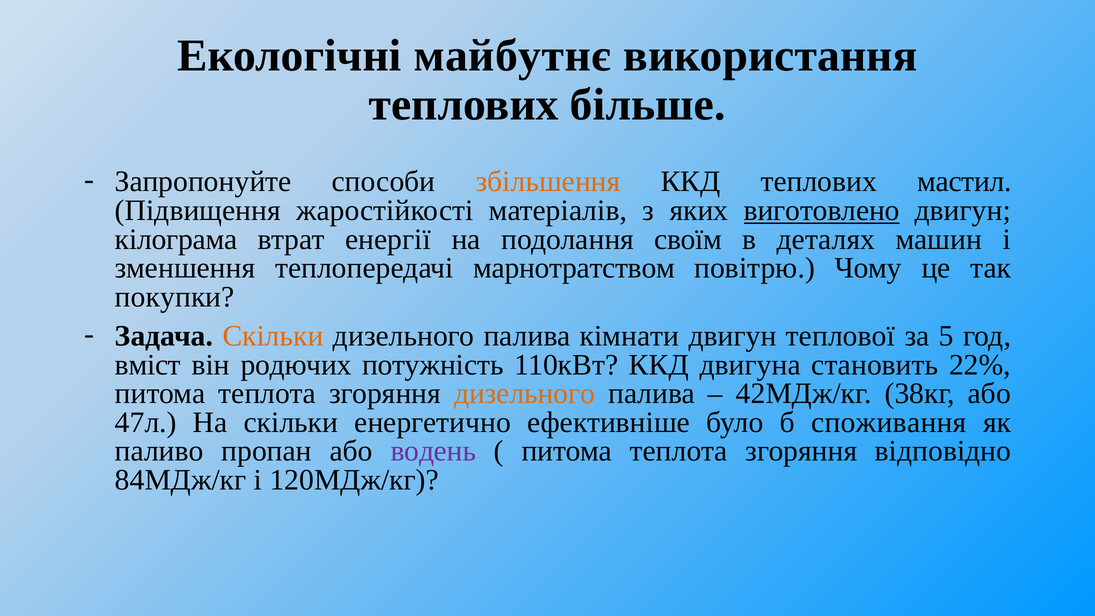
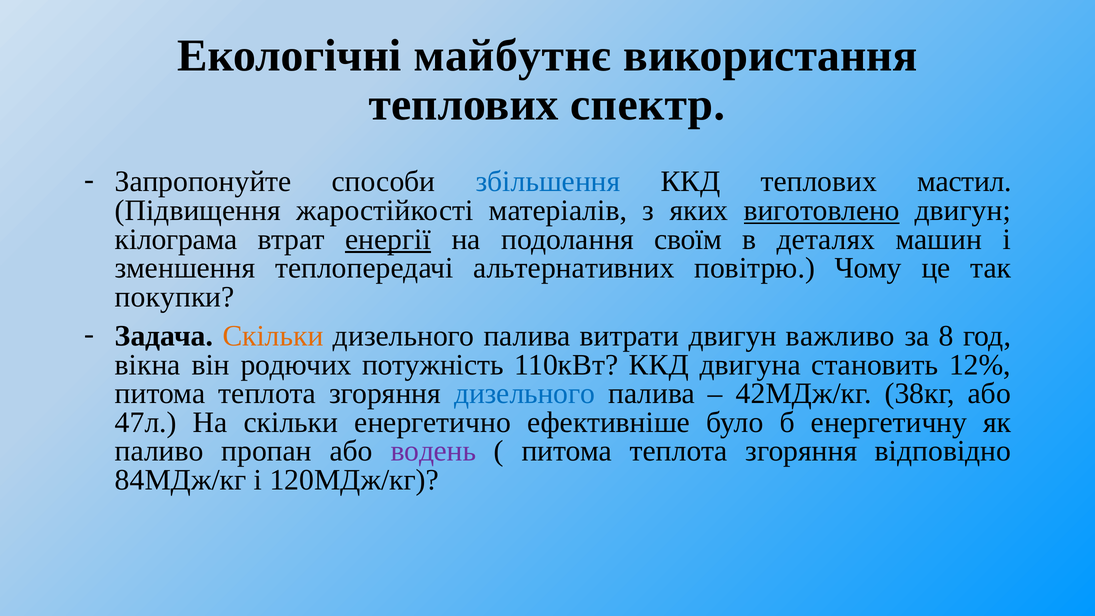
більше: більше -> спектр (648, 105)
збільшення colour: orange -> blue (548, 182)
енергії underline: none -> present (388, 239)
марнотратством: марнотратством -> альтернативних (574, 268)
кімнати: кімнати -> витрати (629, 336)
теплової: теплової -> важливо (840, 336)
5: 5 -> 8 (946, 336)
вміст: вміст -> вікна (148, 365)
22%: 22% -> 12% (980, 365)
дизельного colour: orange -> blue (525, 394)
споживання: споживання -> енергетичну (889, 422)
